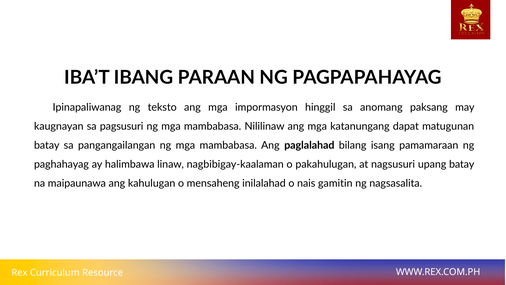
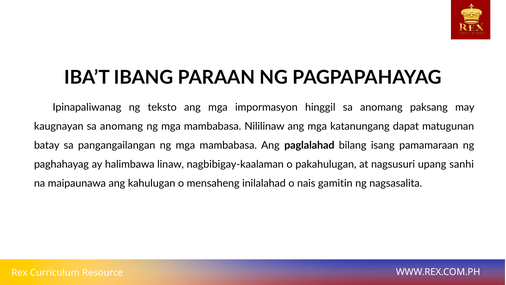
kaugnayan sa pagsusuri: pagsusuri -> anomang (122, 126)
upang batay: batay -> sanhi (462, 164)
